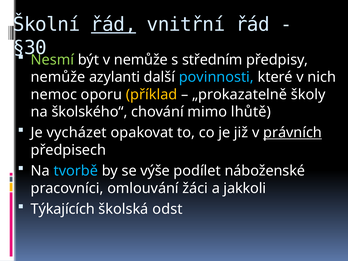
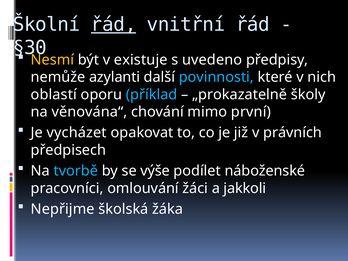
Nesmí colour: light green -> yellow (52, 60)
v nemůže: nemůže -> existuje (141, 60)
středním: středním -> uvedeno (212, 60)
nemoc: nemoc -> oblastí (54, 95)
příklad colour: yellow -> light blue (152, 95)
školského“: školského“ -> věnována“ (89, 112)
lhůtě: lhůtě -> první (251, 112)
právních underline: present -> none (293, 133)
Týkajících: Týkajících -> Nepřijme (63, 209)
odst: odst -> žáka (168, 209)
